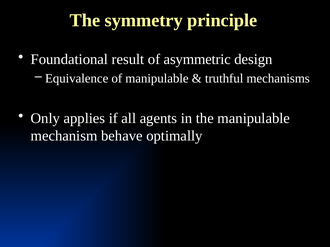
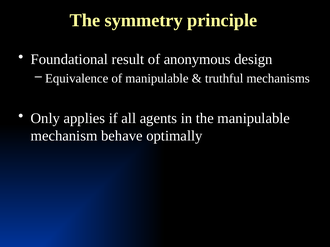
asymmetric: asymmetric -> anonymous (197, 59)
